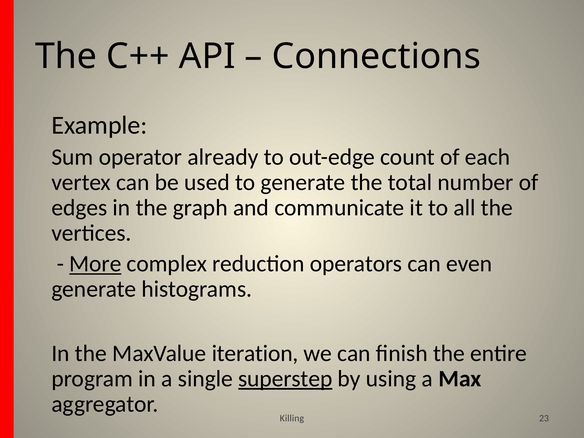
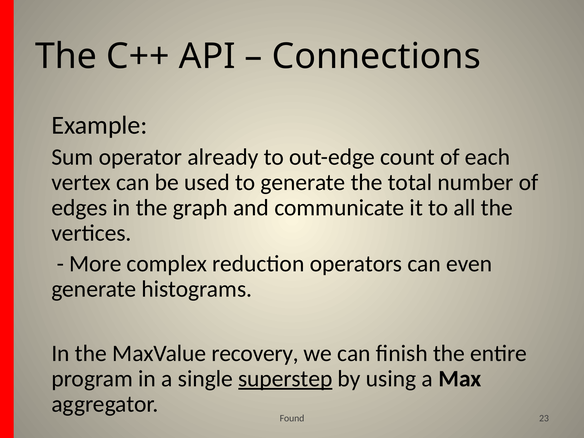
More underline: present -> none (95, 264)
iteration: iteration -> recovery (255, 353)
Killing: Killing -> Found (292, 418)
